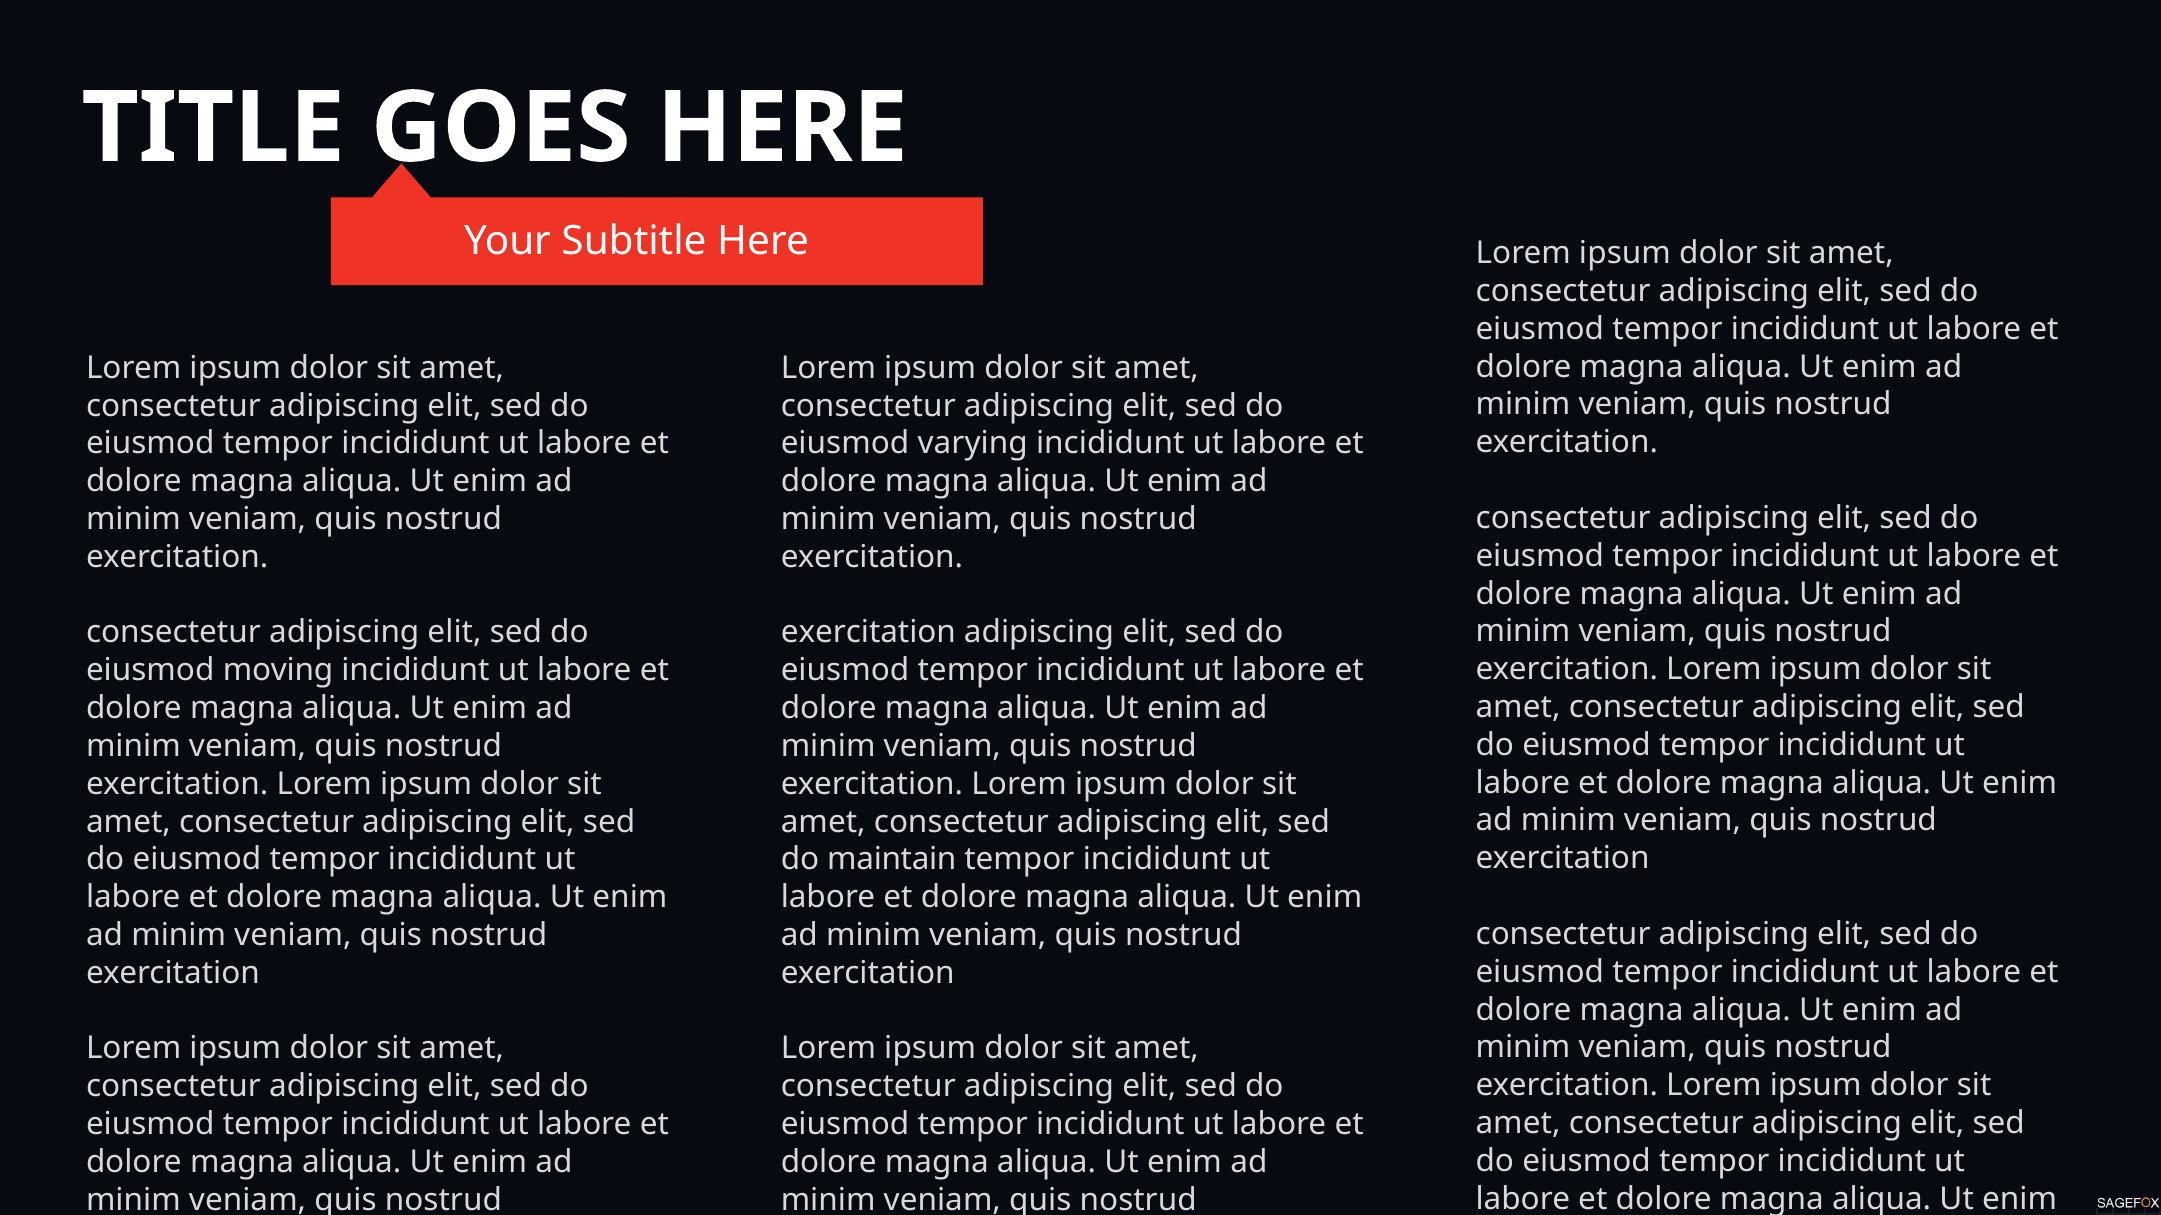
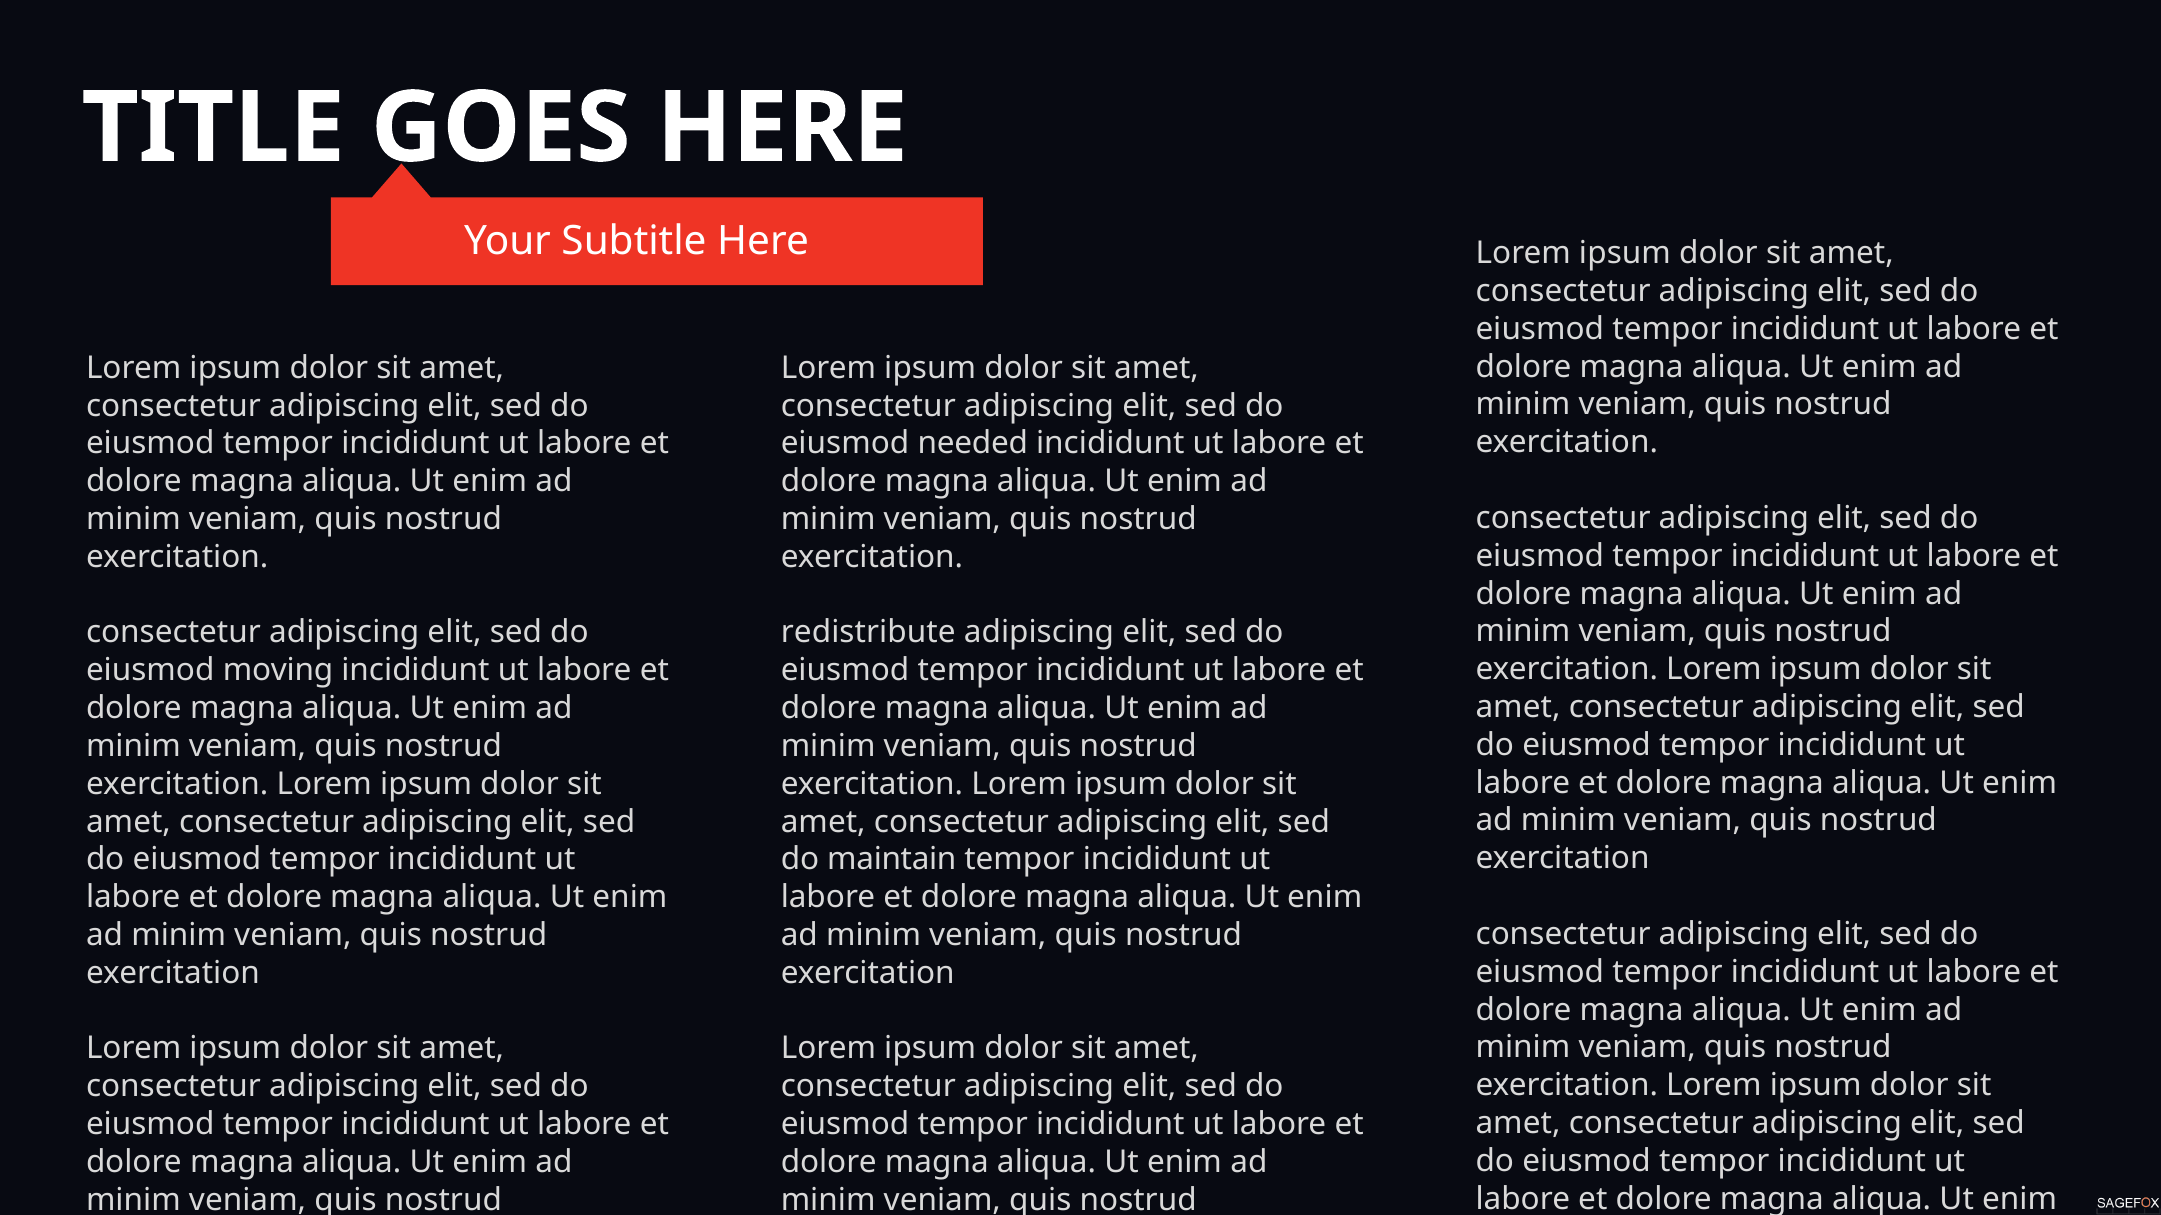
varying: varying -> needed (973, 444)
exercitation: exercitation -> redistribute (868, 633)
